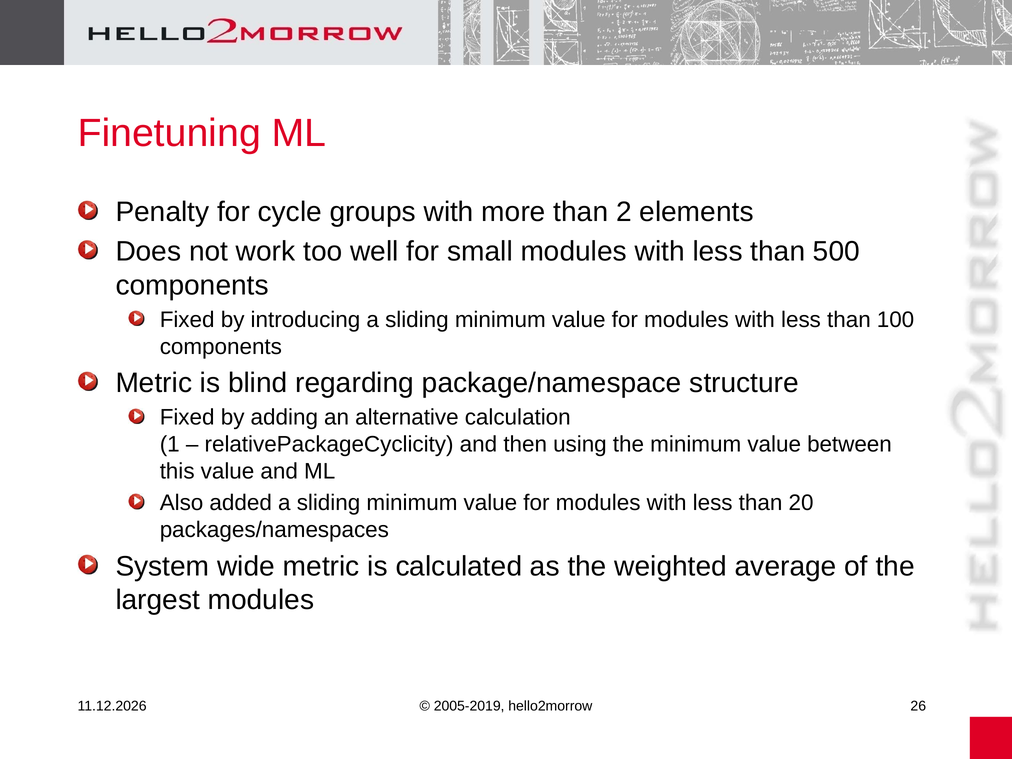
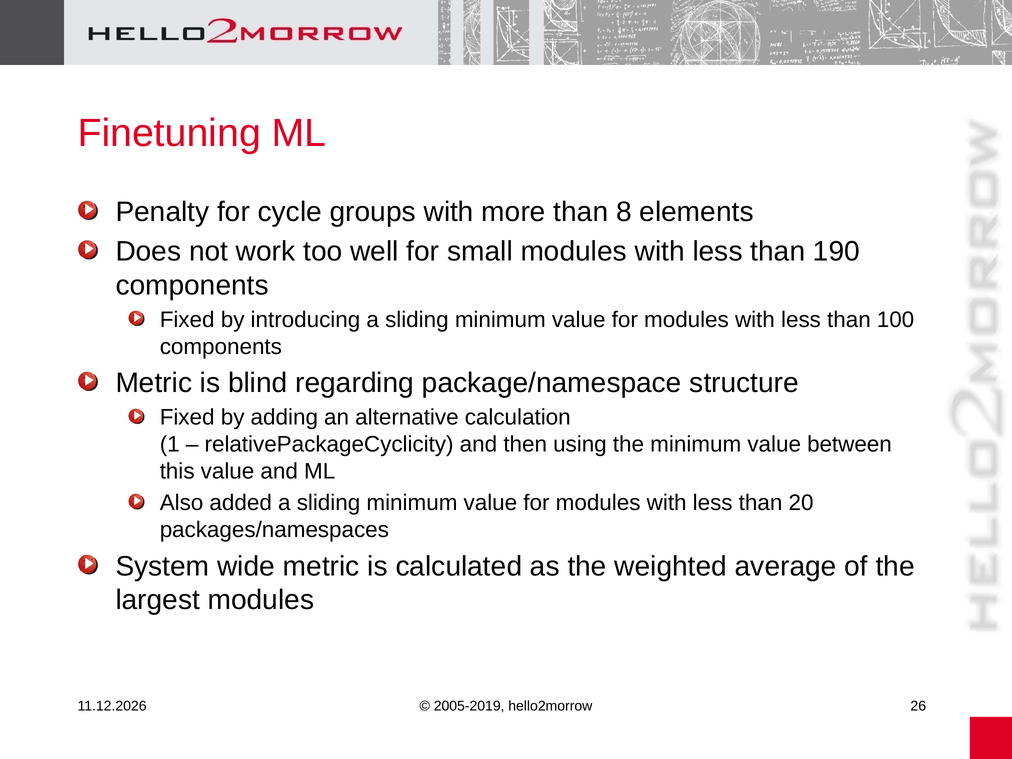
2: 2 -> 8 (624, 212)
500: 500 -> 190 (836, 251)
